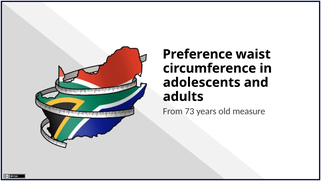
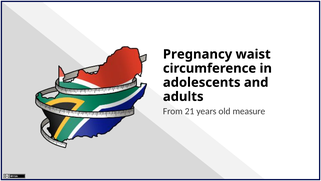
Preference: Preference -> Pregnancy (198, 54)
73: 73 -> 21 (190, 111)
